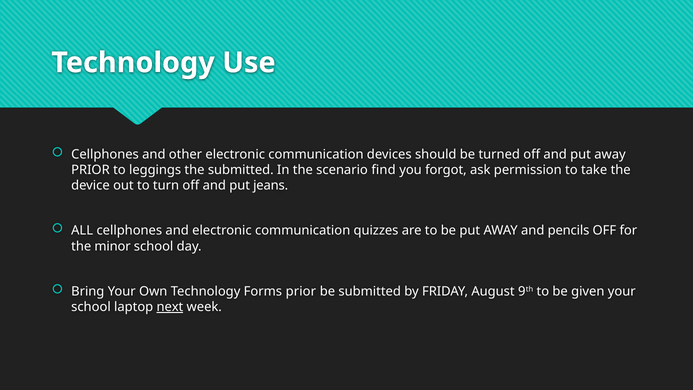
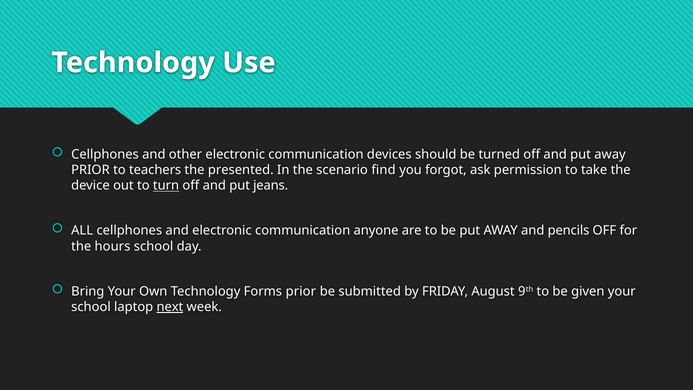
leggings: leggings -> teachers (155, 170)
the submitted: submitted -> presented (241, 170)
turn underline: none -> present (166, 186)
quizzes: quizzes -> anyone (376, 231)
minor: minor -> hours (112, 246)
